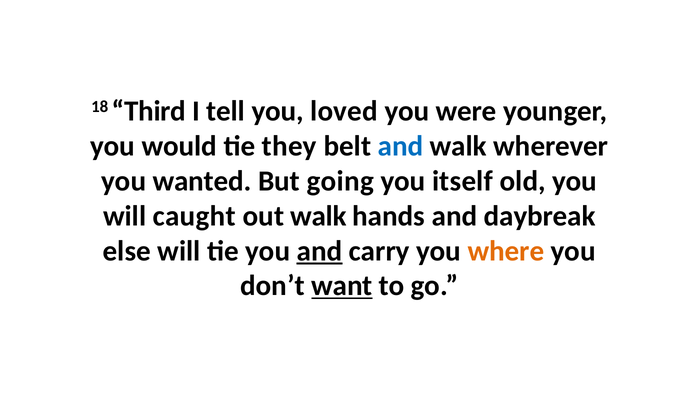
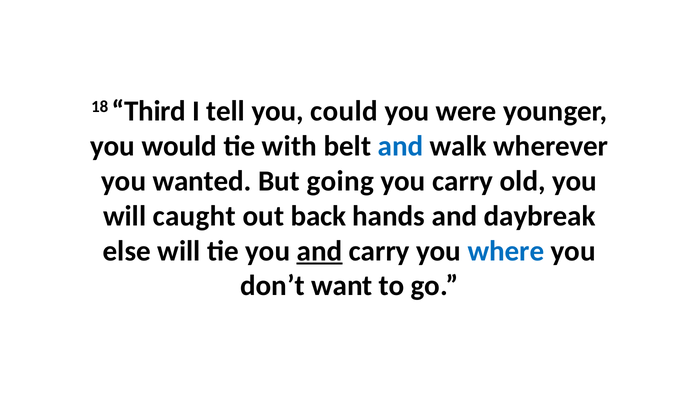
loved: loved -> could (344, 111)
they: they -> with (289, 146)
you itself: itself -> carry (463, 181)
out walk: walk -> back (318, 216)
where colour: orange -> blue (506, 251)
want underline: present -> none (342, 286)
